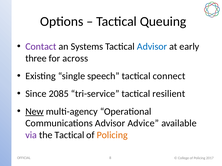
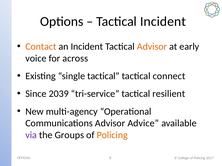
Tactical Queuing: Queuing -> Incident (163, 21)
Contact colour: purple -> orange (41, 47)
an Systems: Systems -> Incident (87, 47)
Advisor colour: blue -> orange (152, 47)
three: three -> voice (36, 58)
single speech: speech -> tactical (103, 76)
2085: 2085 -> 2039 (59, 94)
New underline: present -> none (35, 112)
the Tactical: Tactical -> Groups (69, 135)
